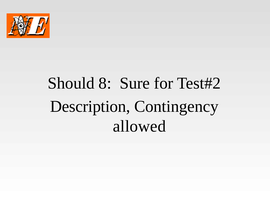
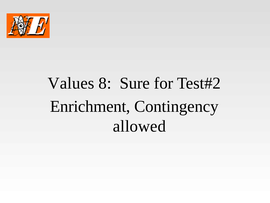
Should: Should -> Values (71, 83)
Description: Description -> Enrichment (90, 106)
